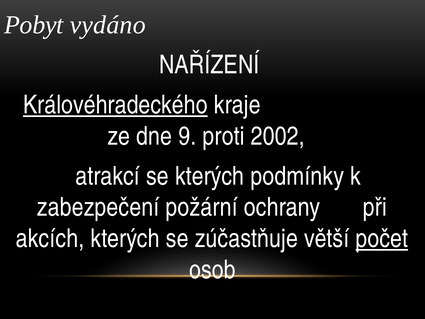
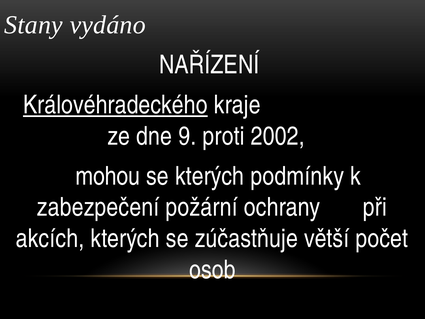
Pobyt: Pobyt -> Stany (34, 25)
atrakcí: atrakcí -> mohou (108, 176)
počet underline: present -> none (382, 238)
